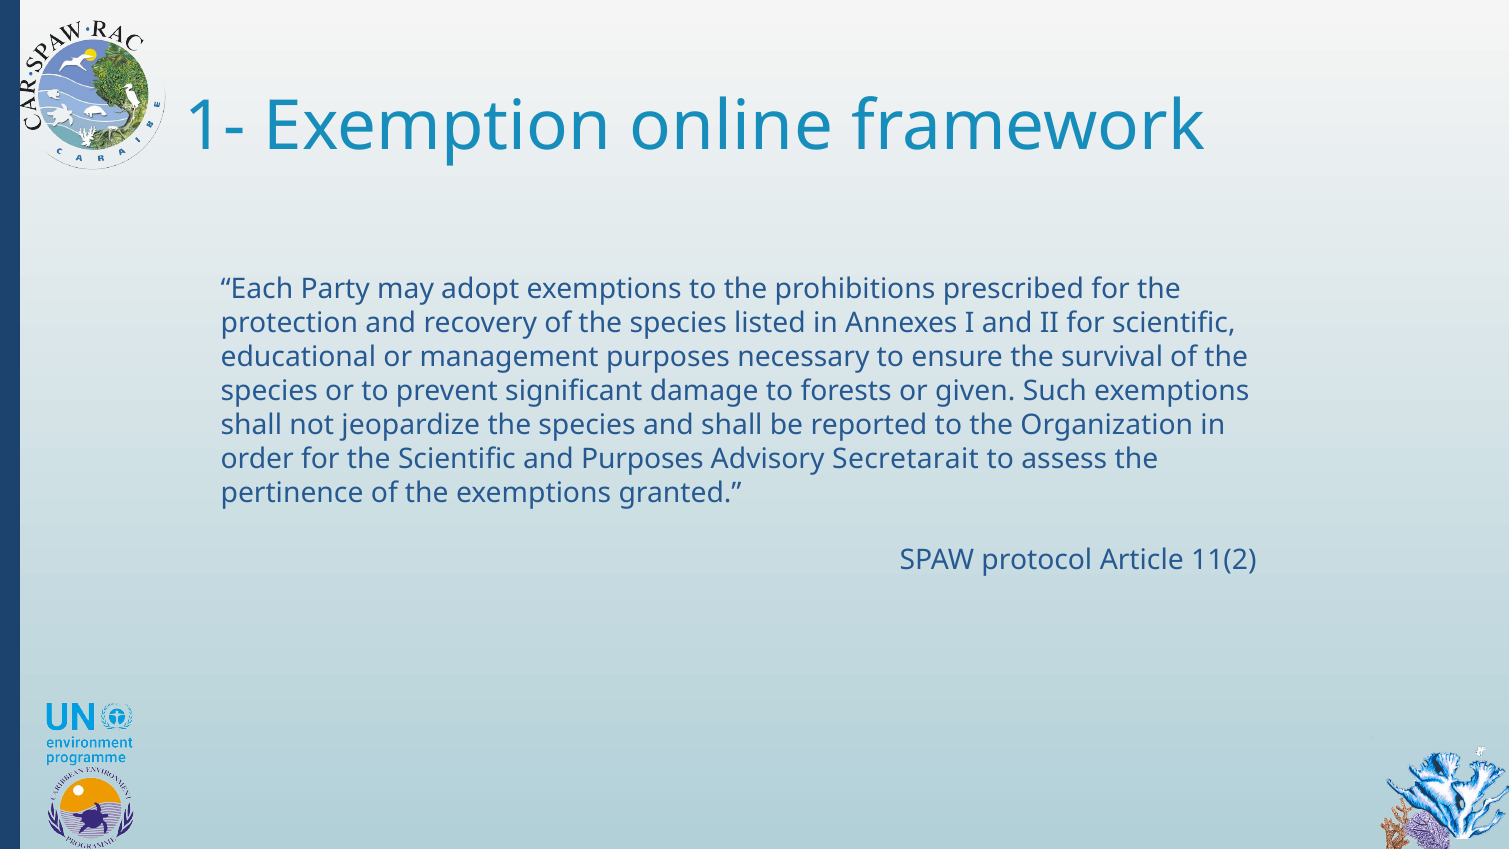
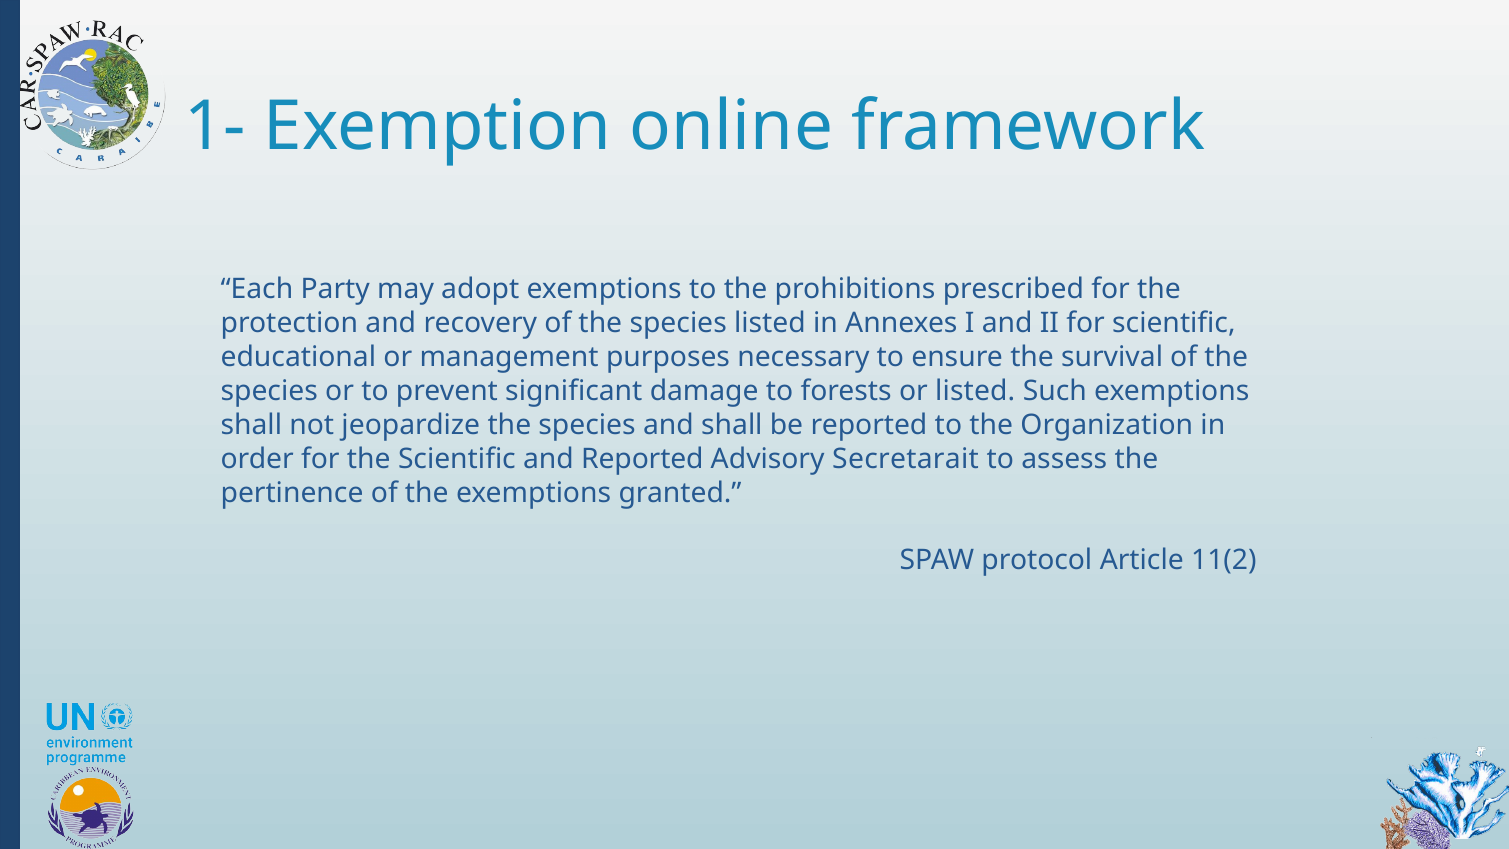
or given: given -> listed (975, 391)
and Purposes: Purposes -> Reported (642, 459)
